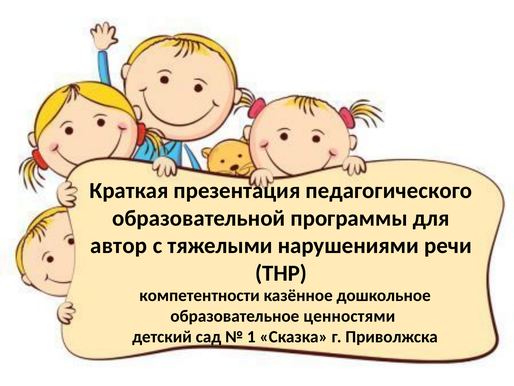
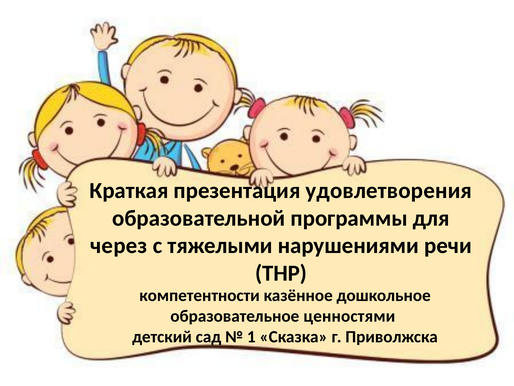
педагогического: педагогического -> удовлетворения (389, 191)
автор: автор -> через (119, 245)
